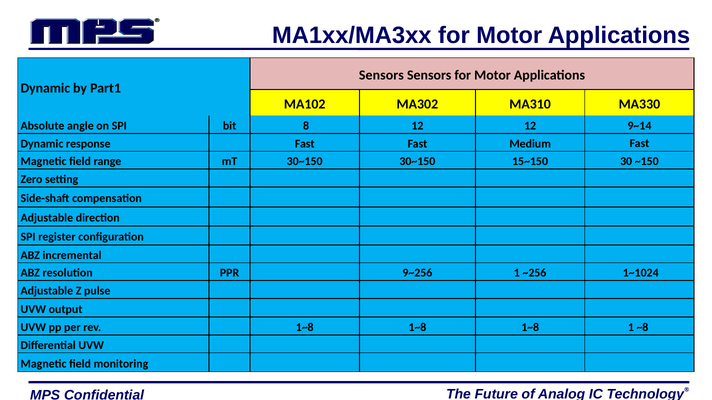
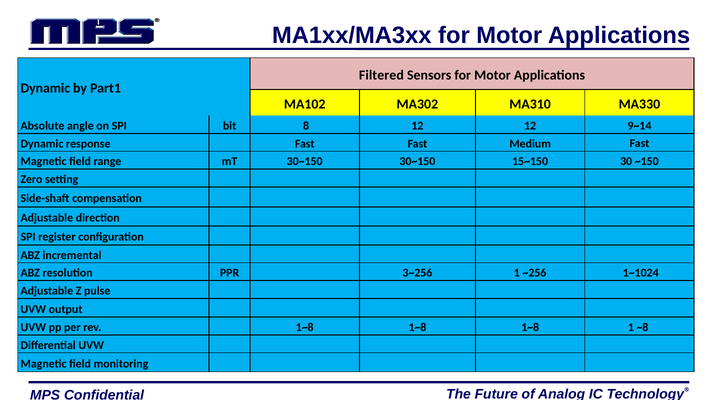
Sensors: Sensors -> Filtered (381, 75)
9~256: 9~256 -> 3~256 (417, 273)
